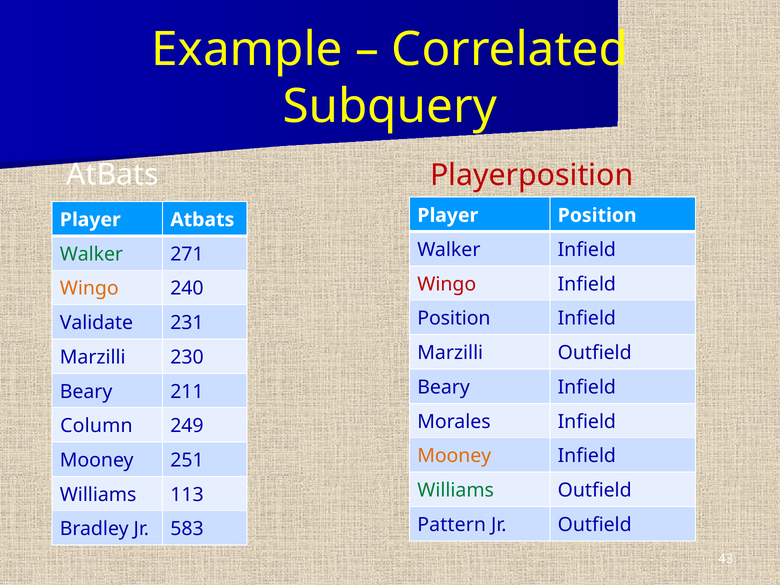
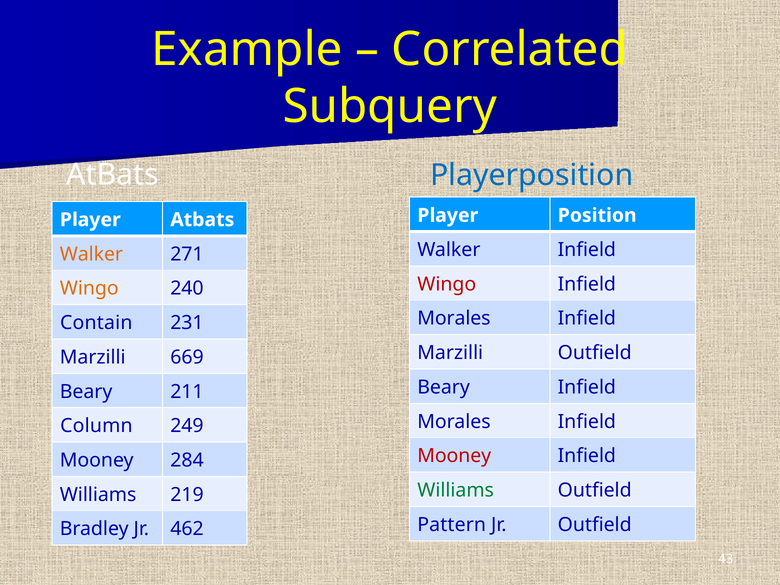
Playerposition colour: red -> blue (532, 175)
Walker colour: green -> orange (91, 254)
Position: Position -> Morales (454, 319)
Validate: Validate -> Contain (96, 323)
230: 230 -> 669 (187, 357)
Mooney colour: orange -> red (454, 456)
251: 251 -> 284 (187, 460)
113: 113 -> 219 (187, 495)
583: 583 -> 462 (187, 529)
